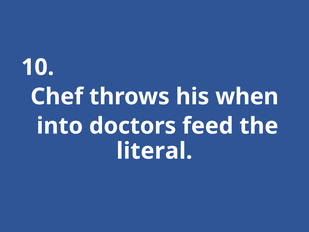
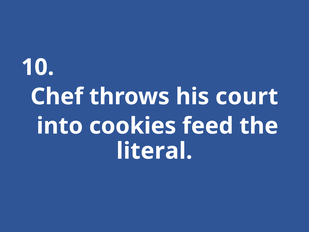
when: when -> court (247, 97)
doctors: doctors -> cookies (133, 126)
